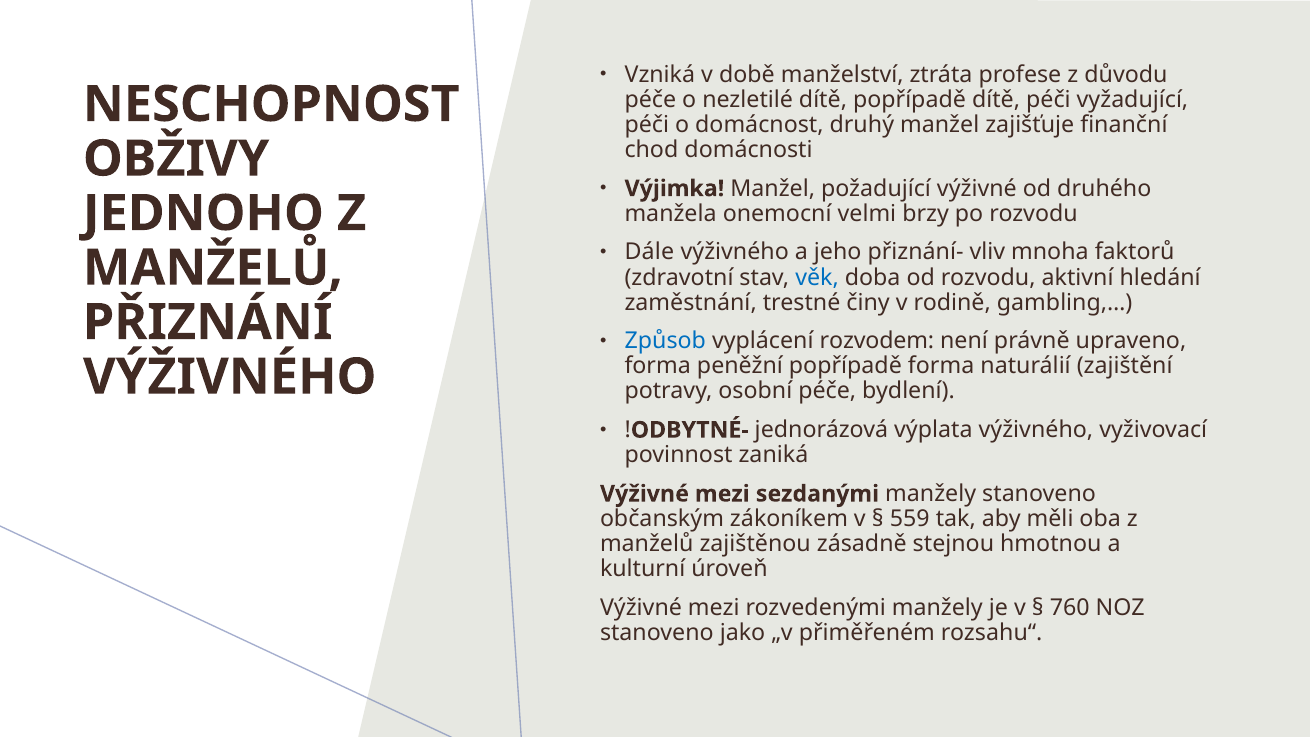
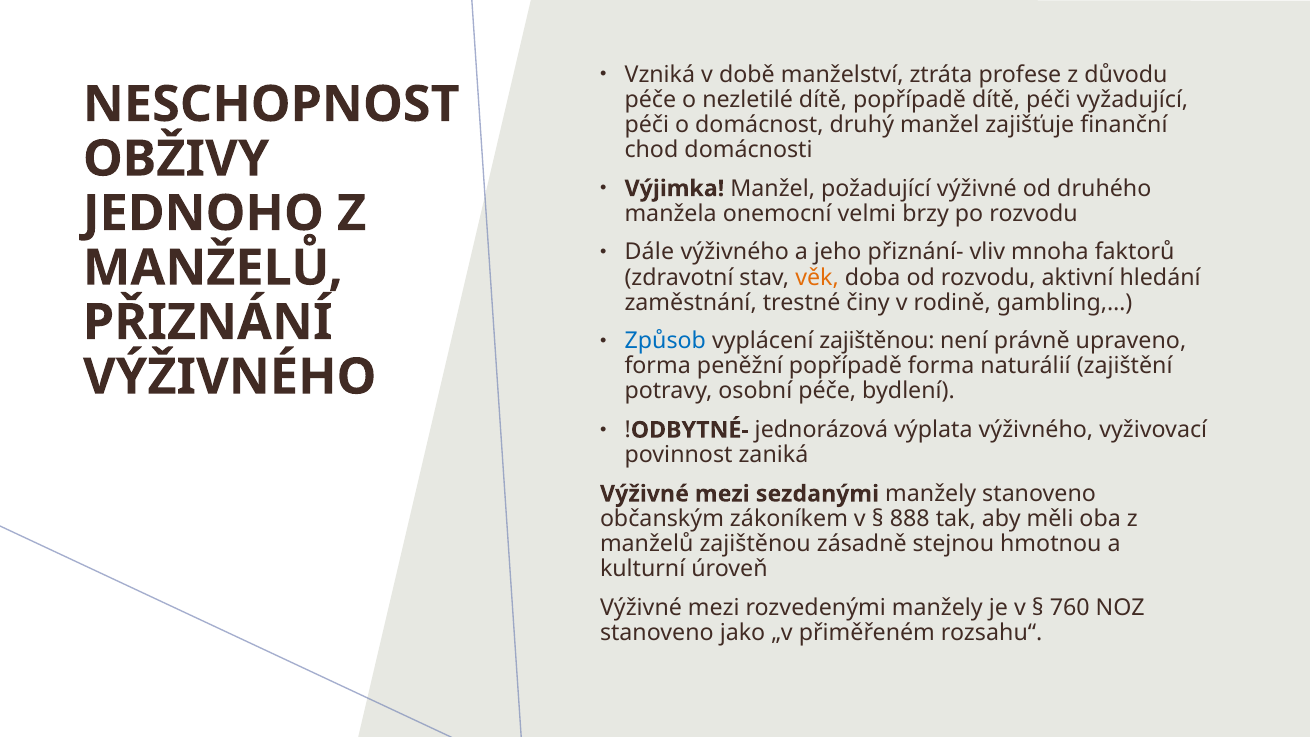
věk colour: blue -> orange (817, 277)
vyplácení rozvodem: rozvodem -> zajištěnou (877, 341)
559: 559 -> 888 (910, 519)
